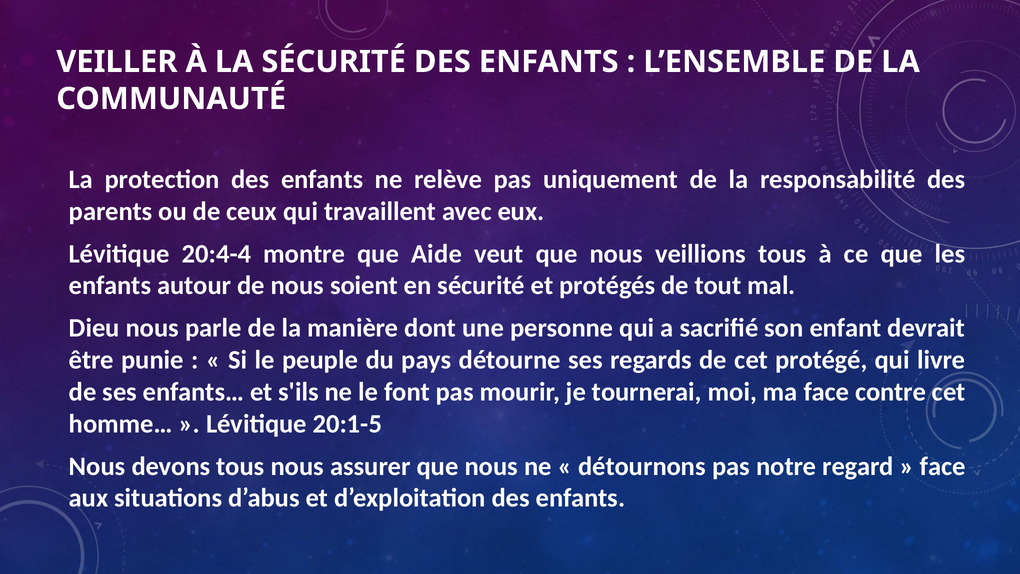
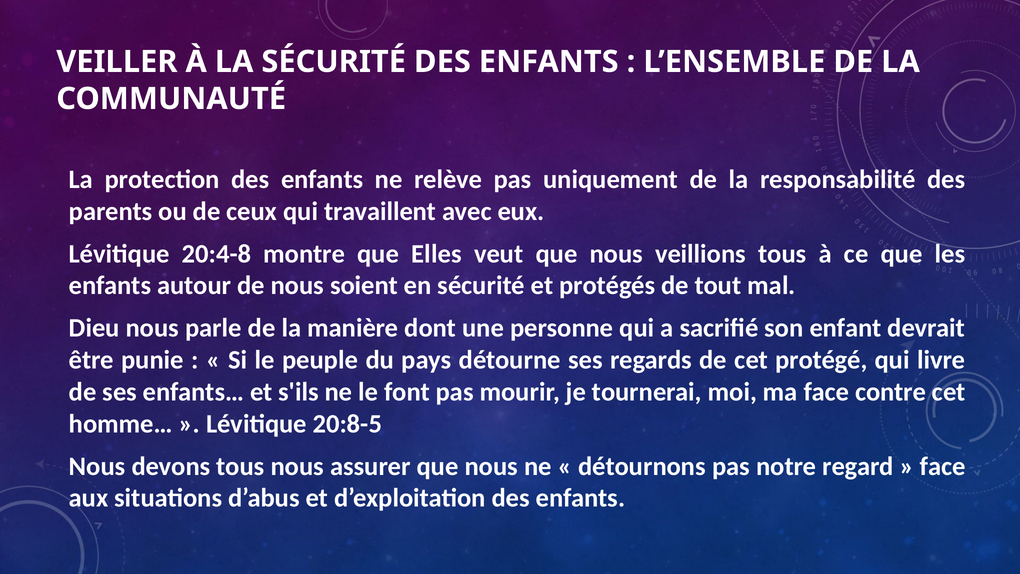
20:4-4: 20:4-4 -> 20:4-8 (216, 254)
Aide: Aide -> Elles (437, 254)
20:1-5: 20:1-5 -> 20:8-5 (347, 424)
